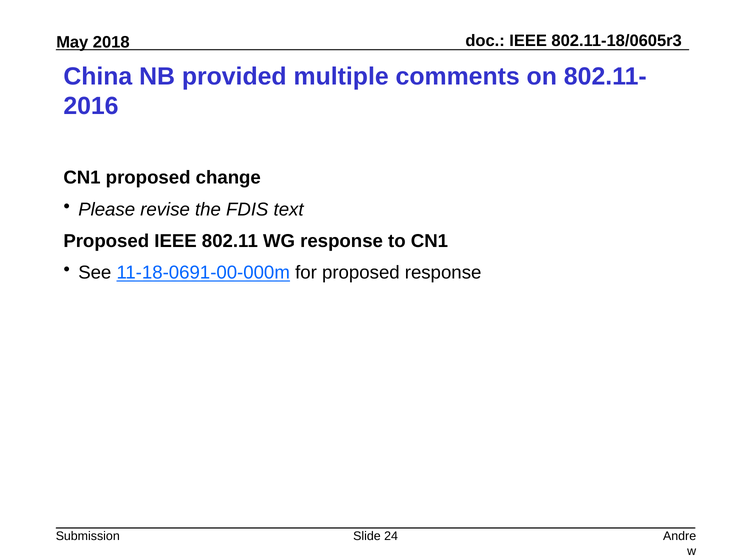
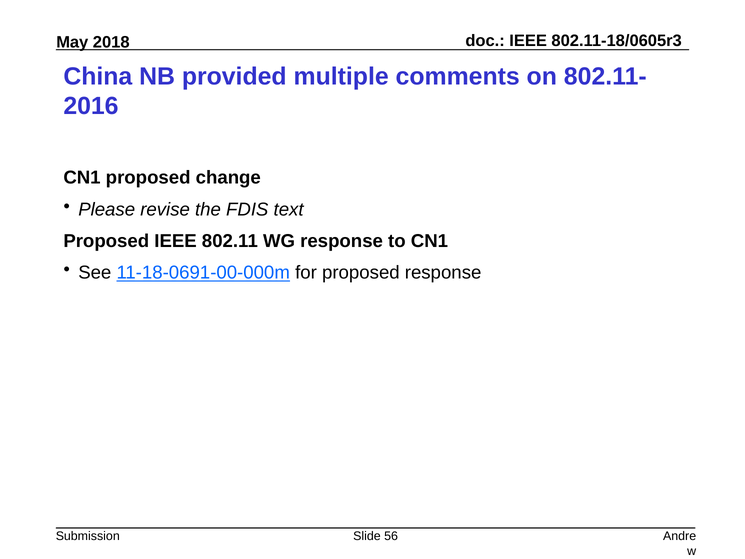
24: 24 -> 56 (391, 536)
